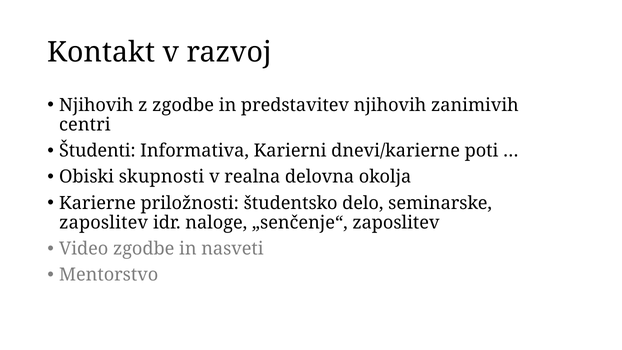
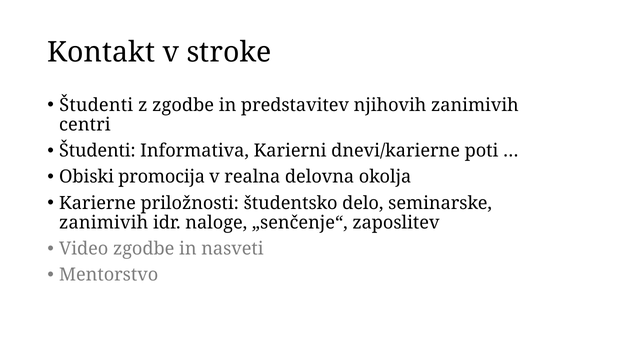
razvoj: razvoj -> stroke (229, 52)
Njihovih: Njihovih -> Študenti (96, 105)
skupnosti: skupnosti -> promocija (162, 177)
zaposlitev: zaposlitev -> zanimivih (104, 223)
